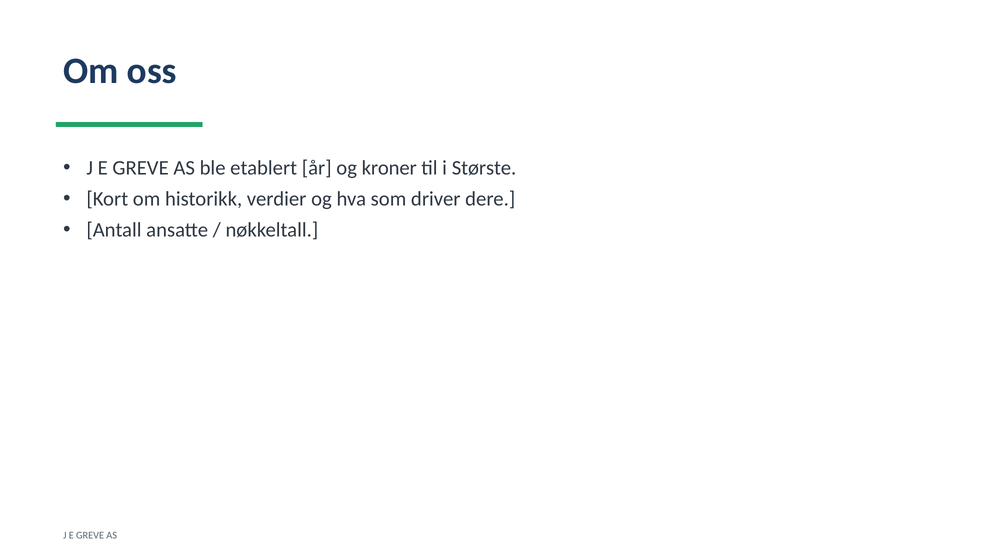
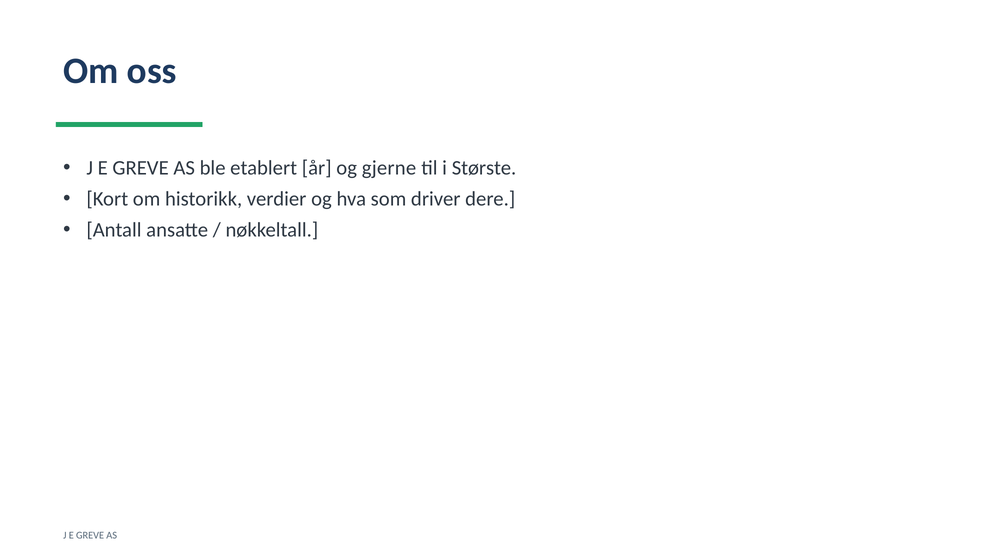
kroner: kroner -> gjerne (389, 168)
